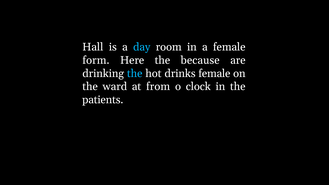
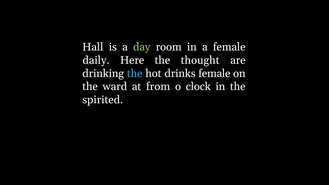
day colour: light blue -> light green (142, 47)
form: form -> daily (96, 60)
because: because -> thought (200, 60)
patients: patients -> spirited (103, 100)
